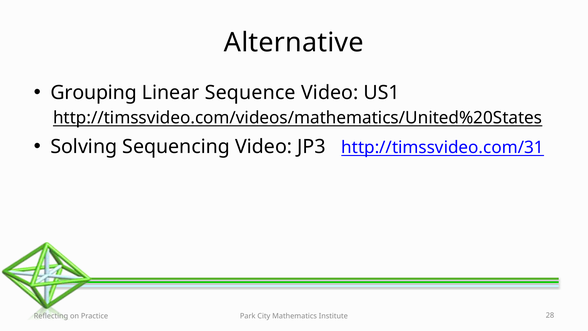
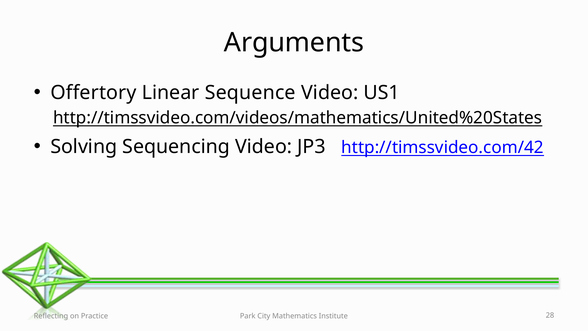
Alternative: Alternative -> Arguments (294, 43)
Grouping: Grouping -> Offertory (93, 93)
http://timssvideo.com/31: http://timssvideo.com/31 -> http://timssvideo.com/42 (443, 148)
